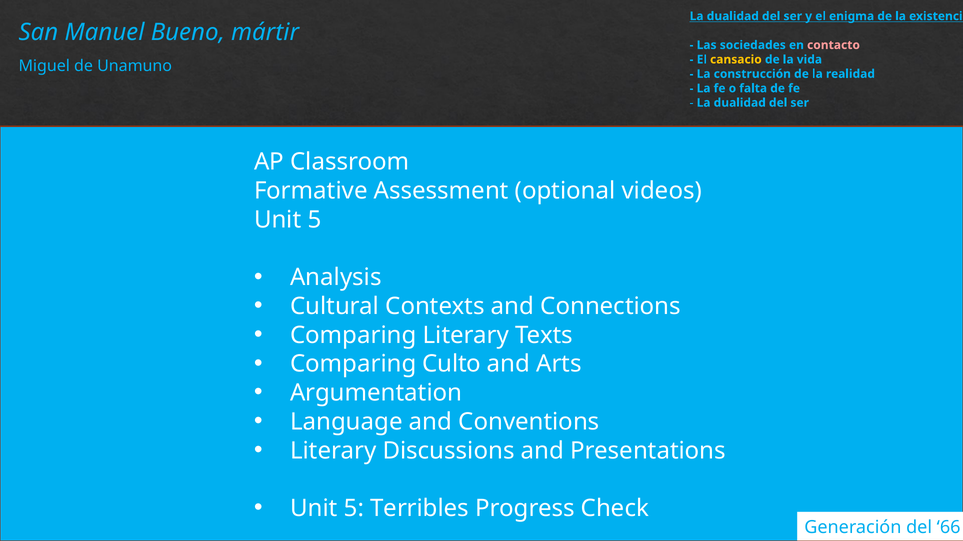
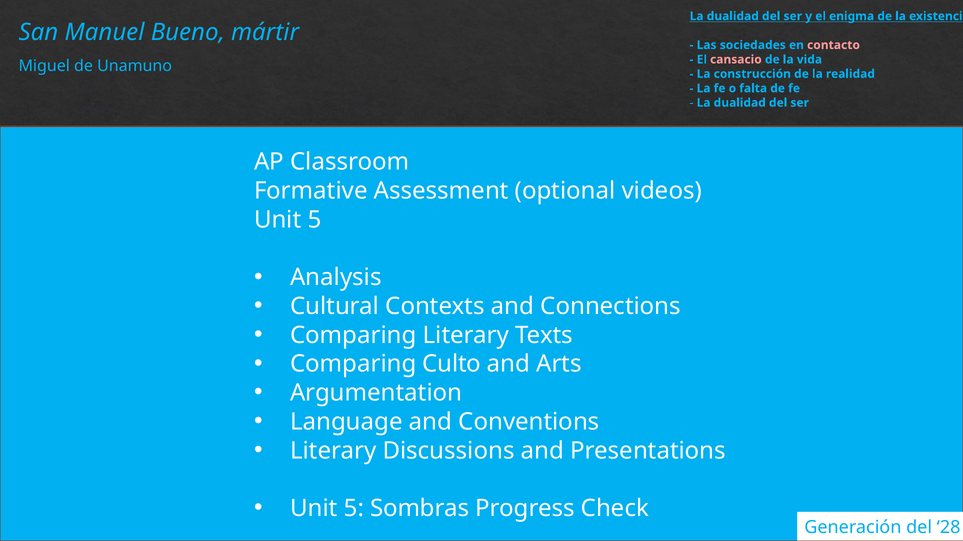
cansacio colour: yellow -> pink (736, 60)
Terribles: Terribles -> Sombras (420, 509)
66: 66 -> 28 (949, 528)
